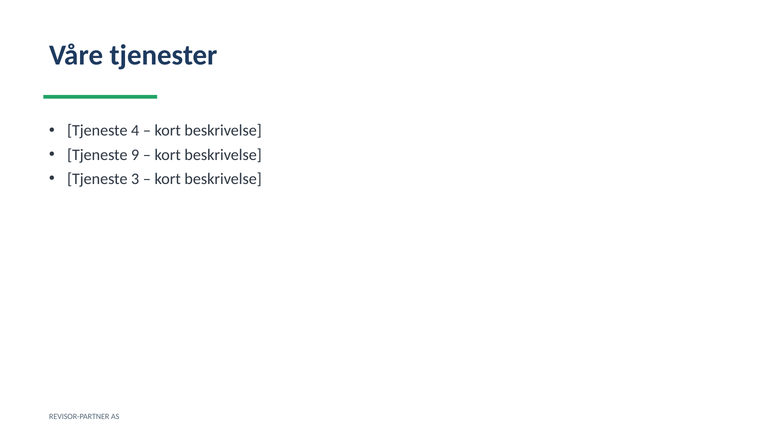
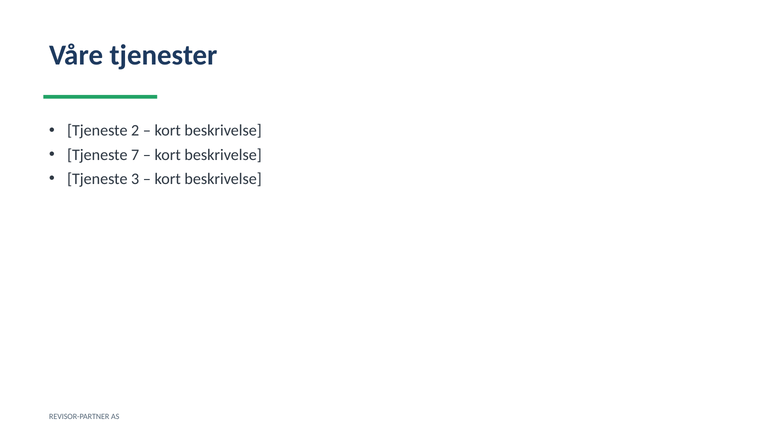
4: 4 -> 2 (135, 131)
9: 9 -> 7 (135, 155)
